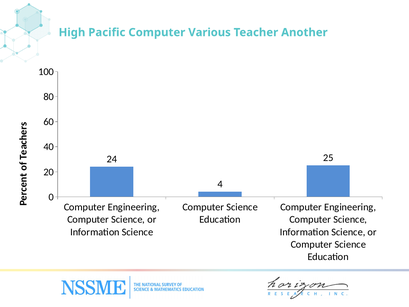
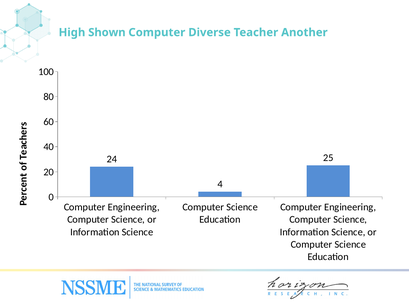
Pacific: Pacific -> Shown (107, 32)
Various: Various -> Diverse (210, 32)
